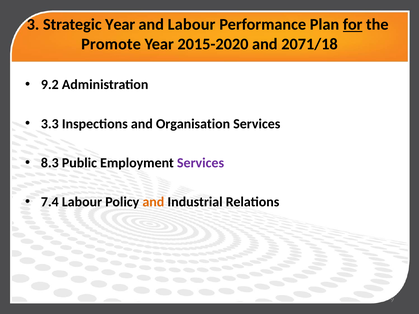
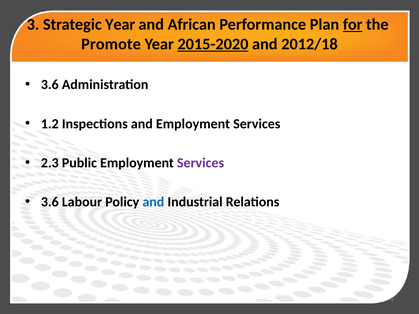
and Labour: Labour -> African (192, 25)
2015-2020 underline: none -> present (213, 44)
2071/18: 2071/18 -> 2012/18 (310, 44)
9.2: 9.2 -> 3.6 (50, 85)
3.3: 3.3 -> 1.2 (50, 124)
and Organisation: Organisation -> Employment (193, 124)
8.3: 8.3 -> 2.3 (50, 163)
7.4: 7.4 -> 3.6 (50, 202)
and colour: orange -> blue (153, 202)
